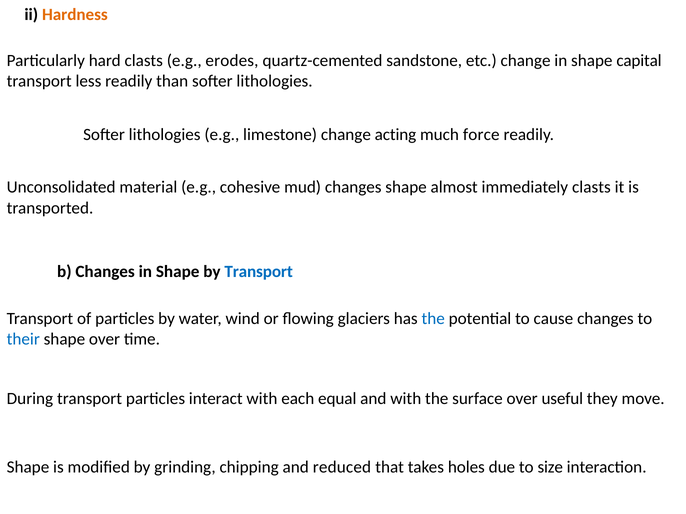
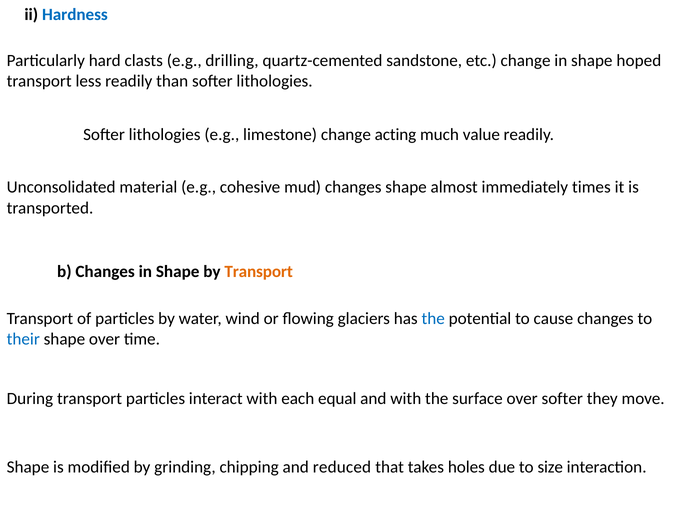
Hardness colour: orange -> blue (75, 15)
erodes: erodes -> drilling (232, 61)
capital: capital -> hoped (639, 61)
force: force -> value (481, 135)
immediately clasts: clasts -> times (591, 188)
Transport colour: blue -> orange (259, 272)
over useful: useful -> softer (562, 399)
